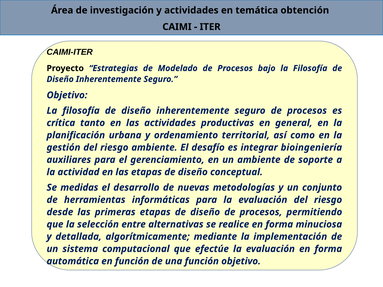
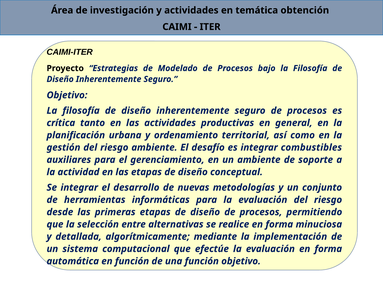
bioingeniería: bioingeniería -> combustibles (311, 148)
Se medidas: medidas -> integrar (79, 188)
